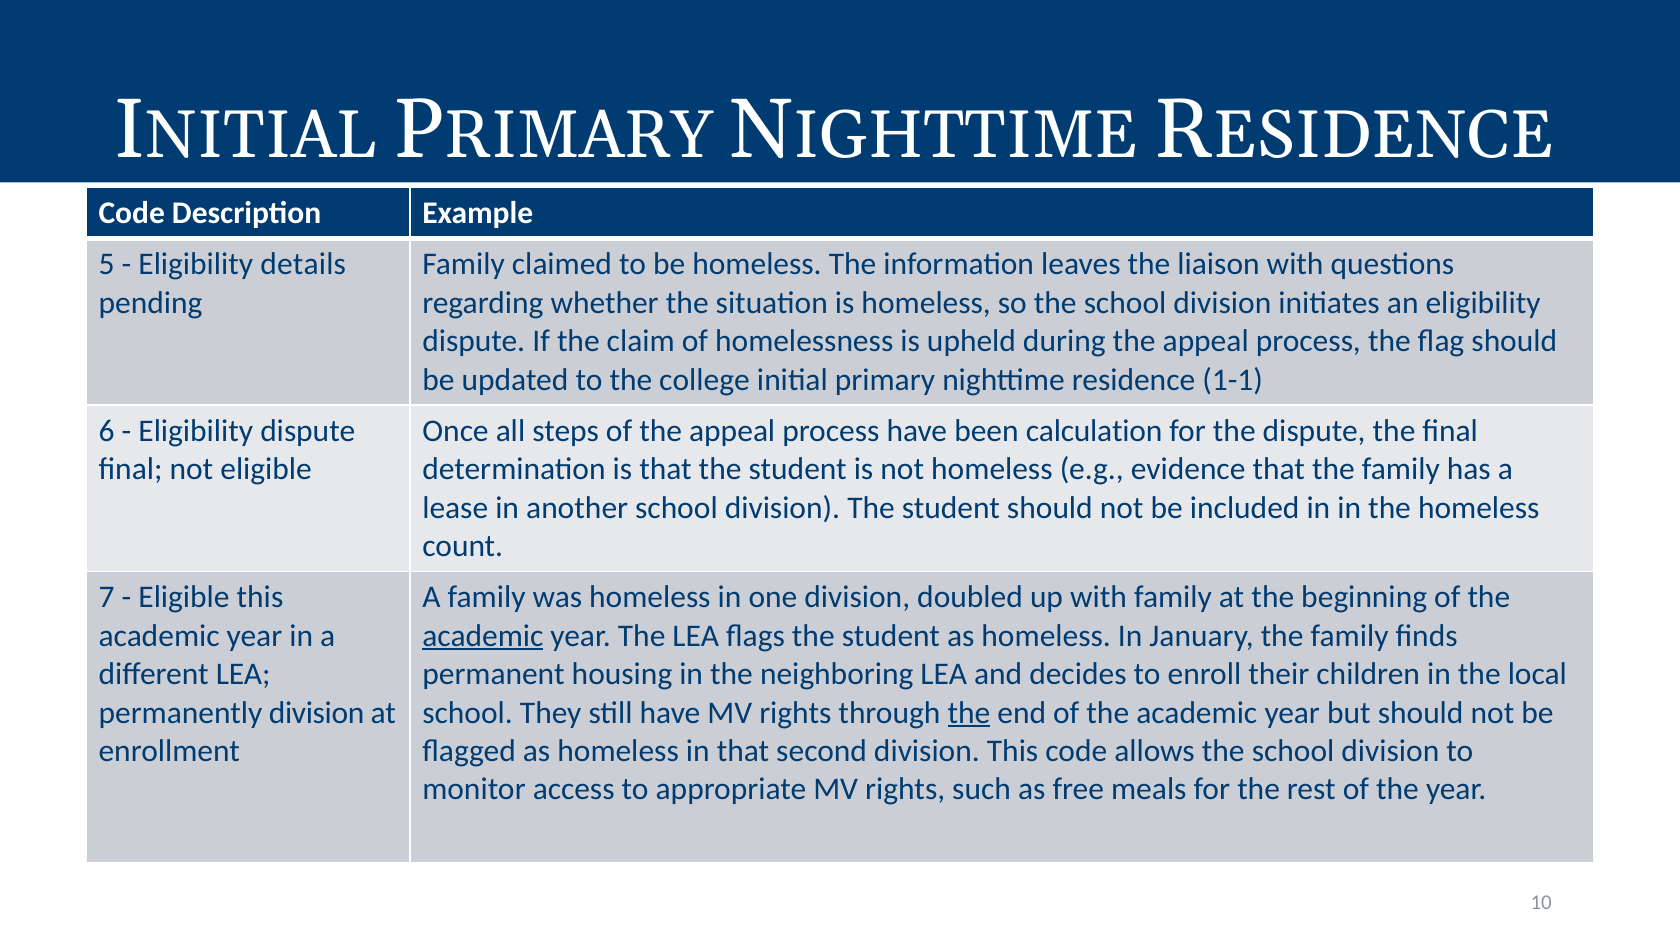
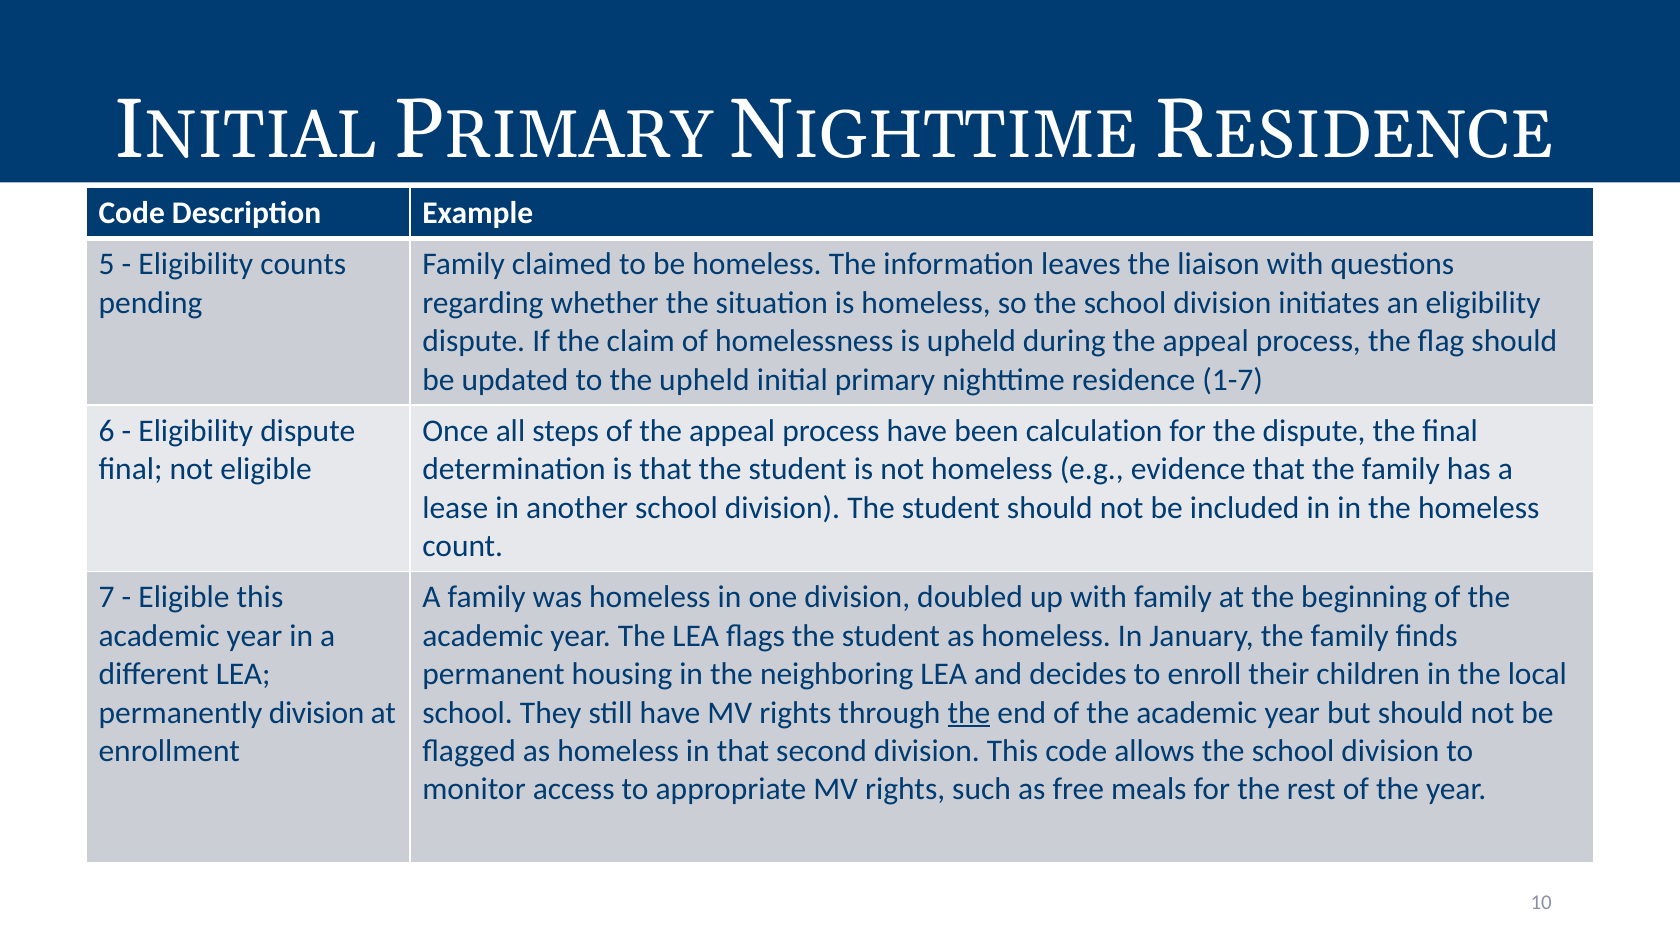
details: details -> counts (303, 264)
the college: college -> upheld (704, 380)
1-1: 1-1 -> 1-7 (1233, 380)
academic underline: present -> none (483, 636)
